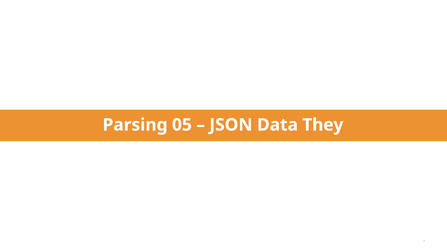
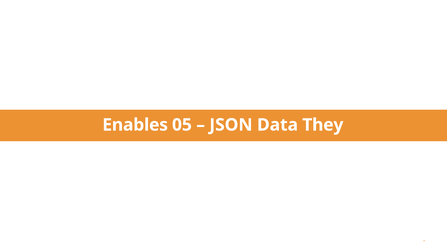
Parsing: Parsing -> Enables (135, 125)
